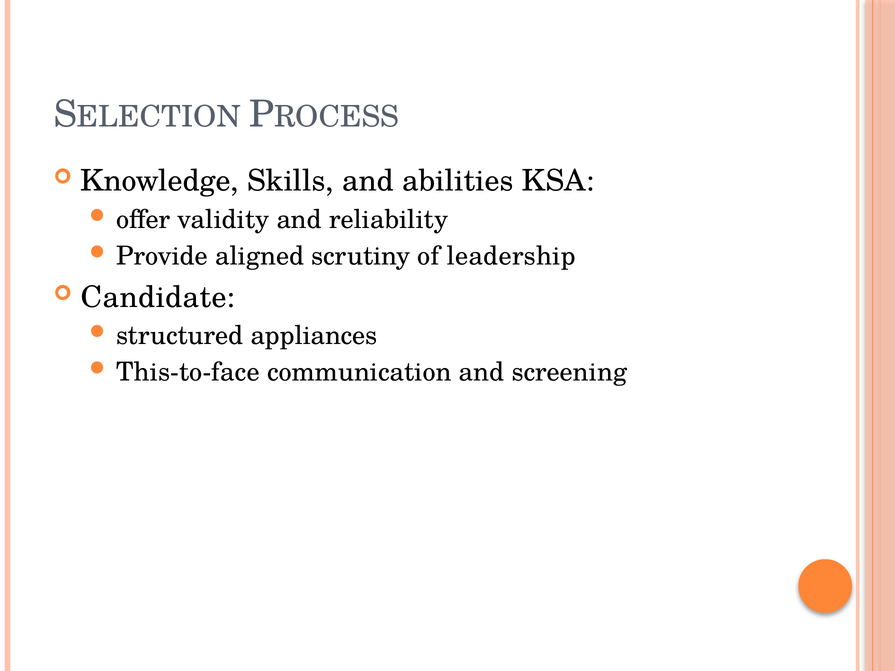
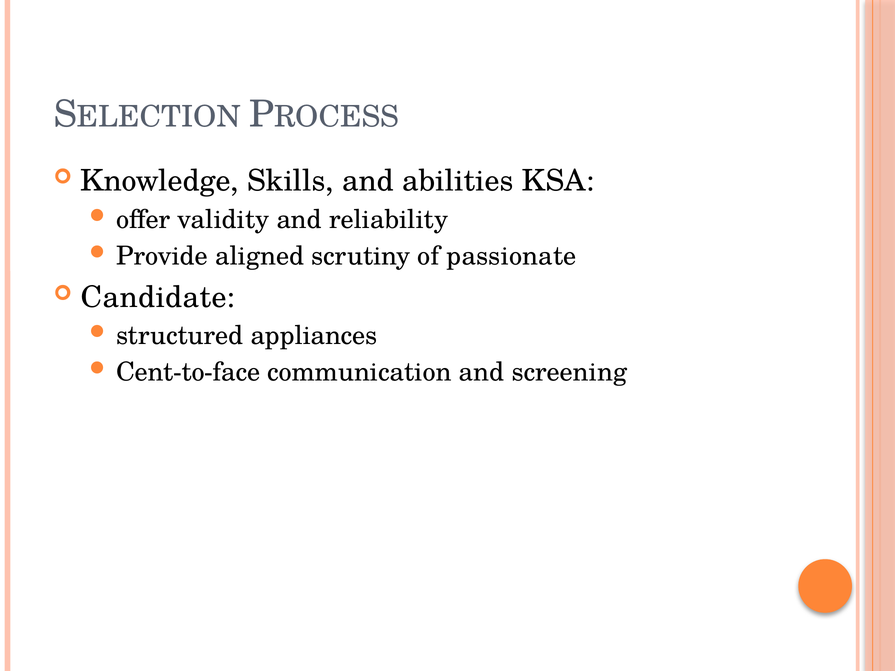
leadership: leadership -> passionate (511, 256)
This-to-face: This-to-face -> Cent-to-face (188, 372)
